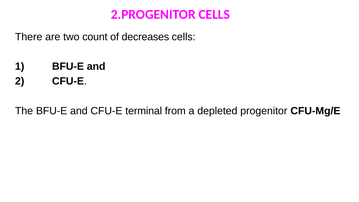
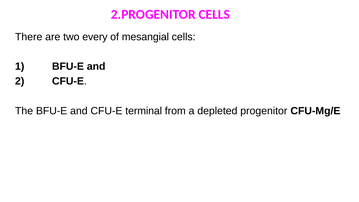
count: count -> every (95, 37)
decreases: decreases -> mesangial (145, 37)
